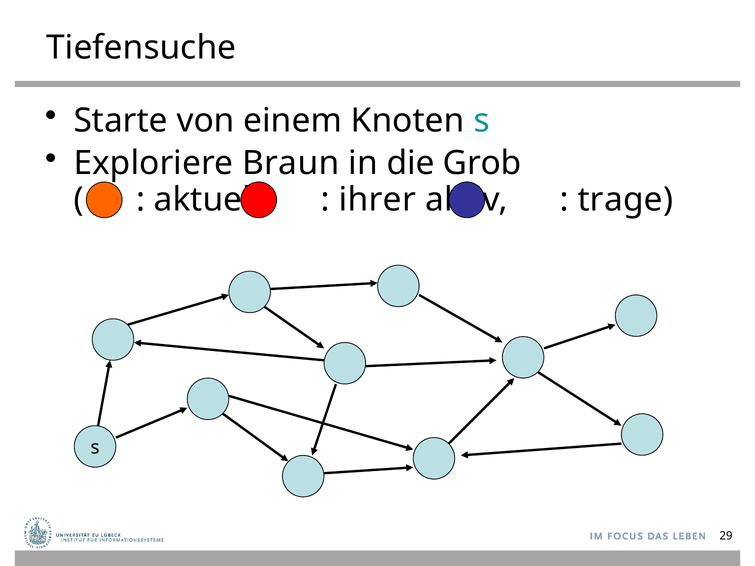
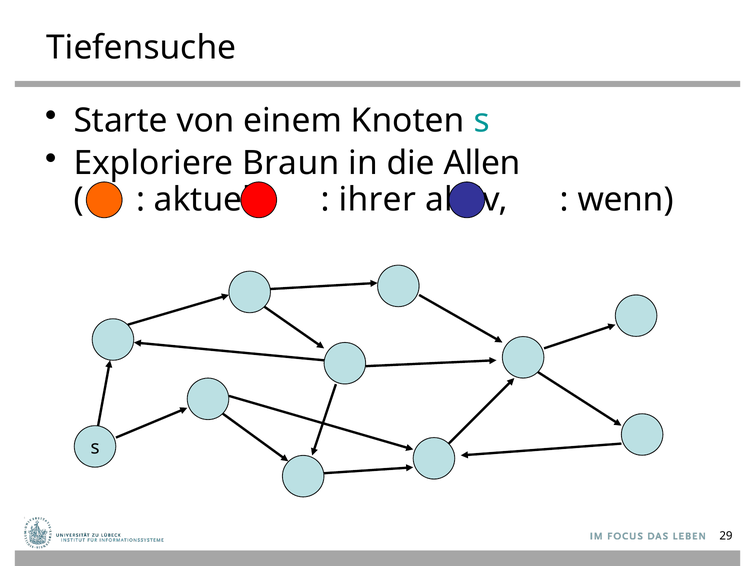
Grob: Grob -> Allen (482, 163)
trage: trage -> wenn (626, 200)
